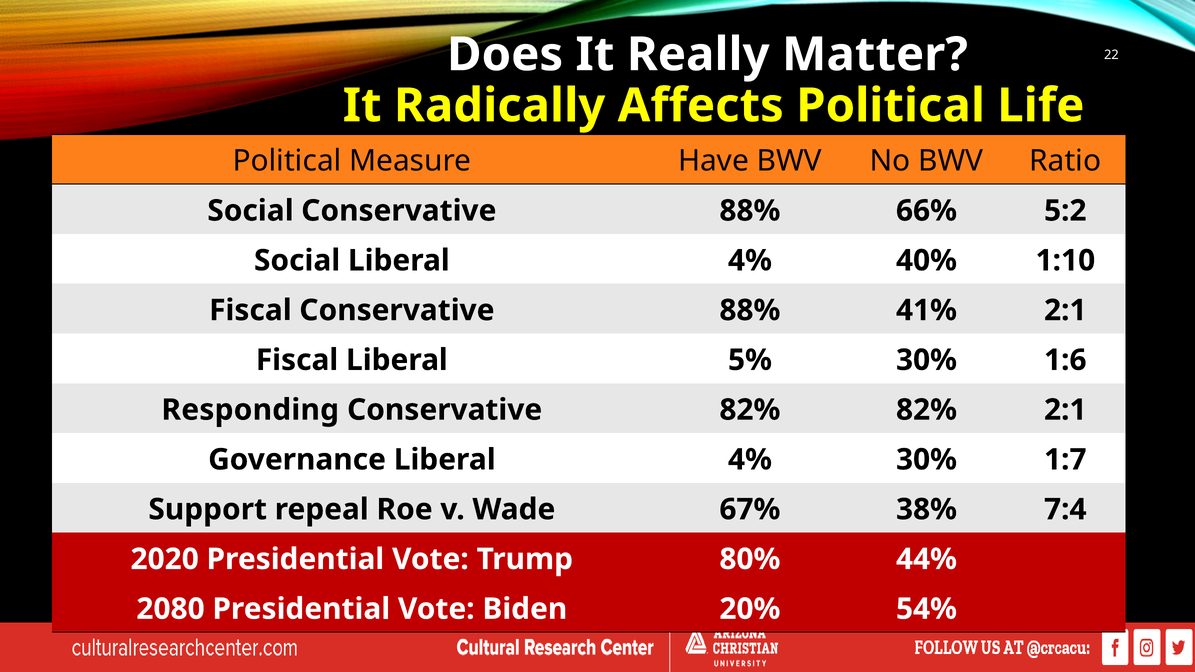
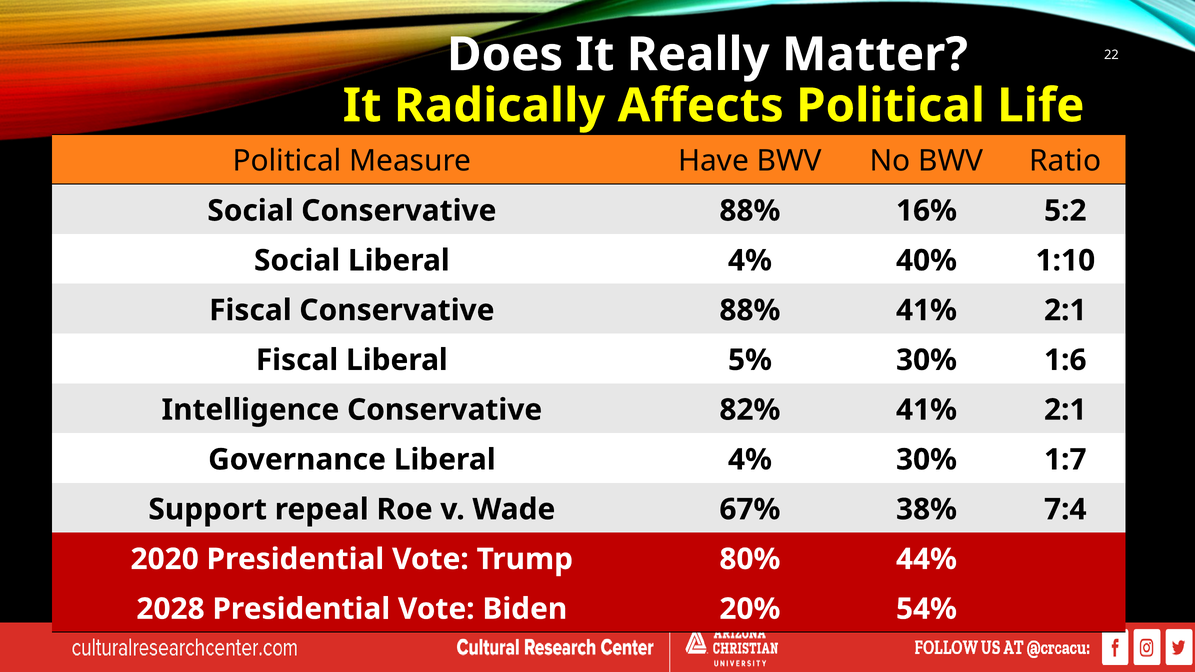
66%: 66% -> 16% (927, 211)
Responding: Responding -> Intelligence (250, 410)
82% 82%: 82% -> 41% (927, 410)
2080: 2080 -> 2028 (171, 609)
